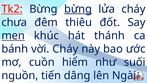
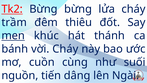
bừng underline: present -> none (78, 9)
chưa: chưa -> trầm (14, 22)
hiểm: hiểm -> cùng (75, 62)
